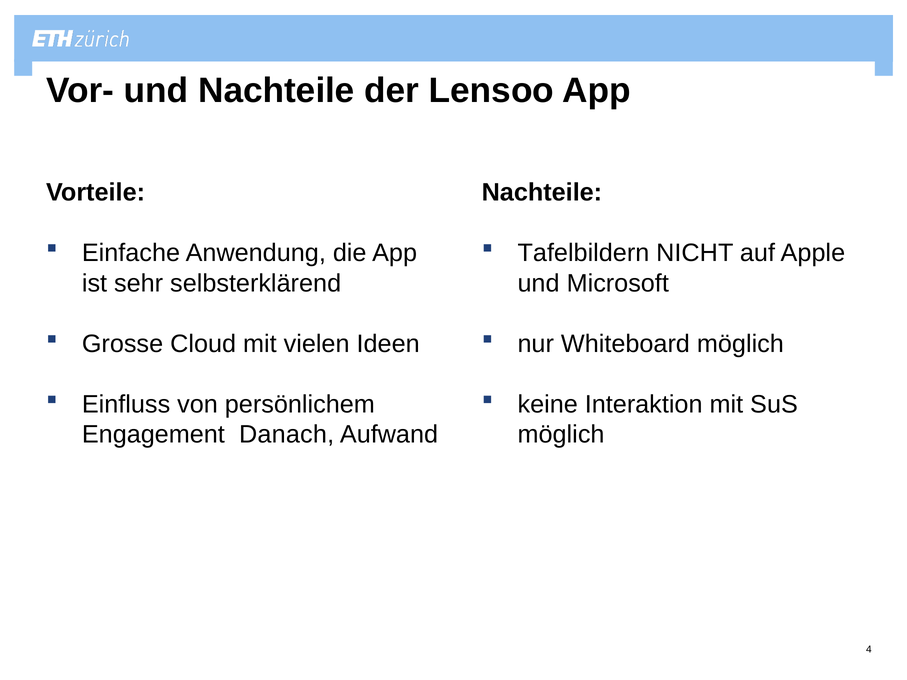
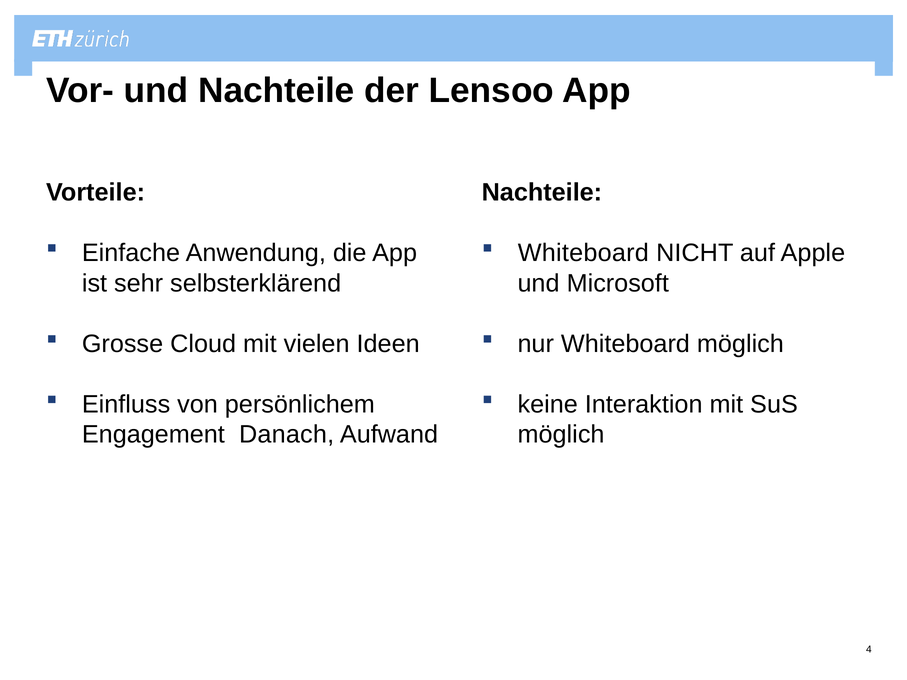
Tafelbildern: Tafelbildern -> Whiteboard (583, 253)
